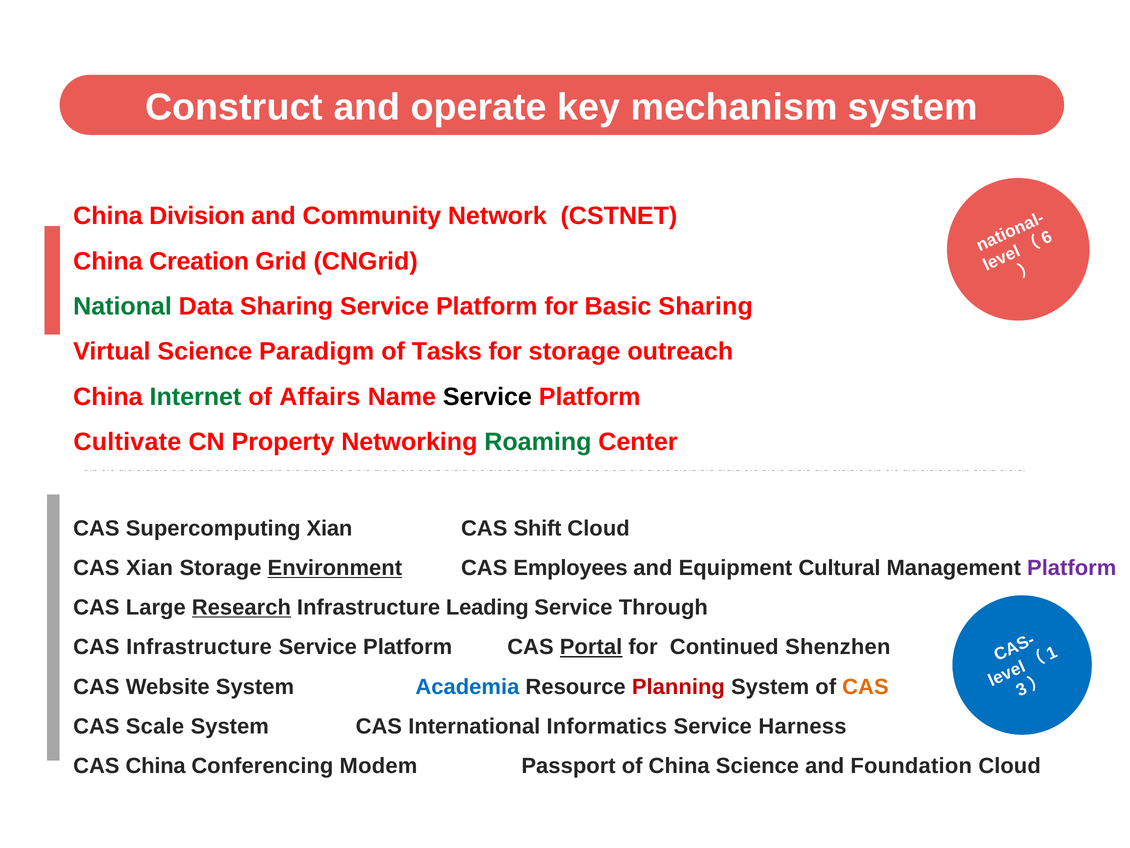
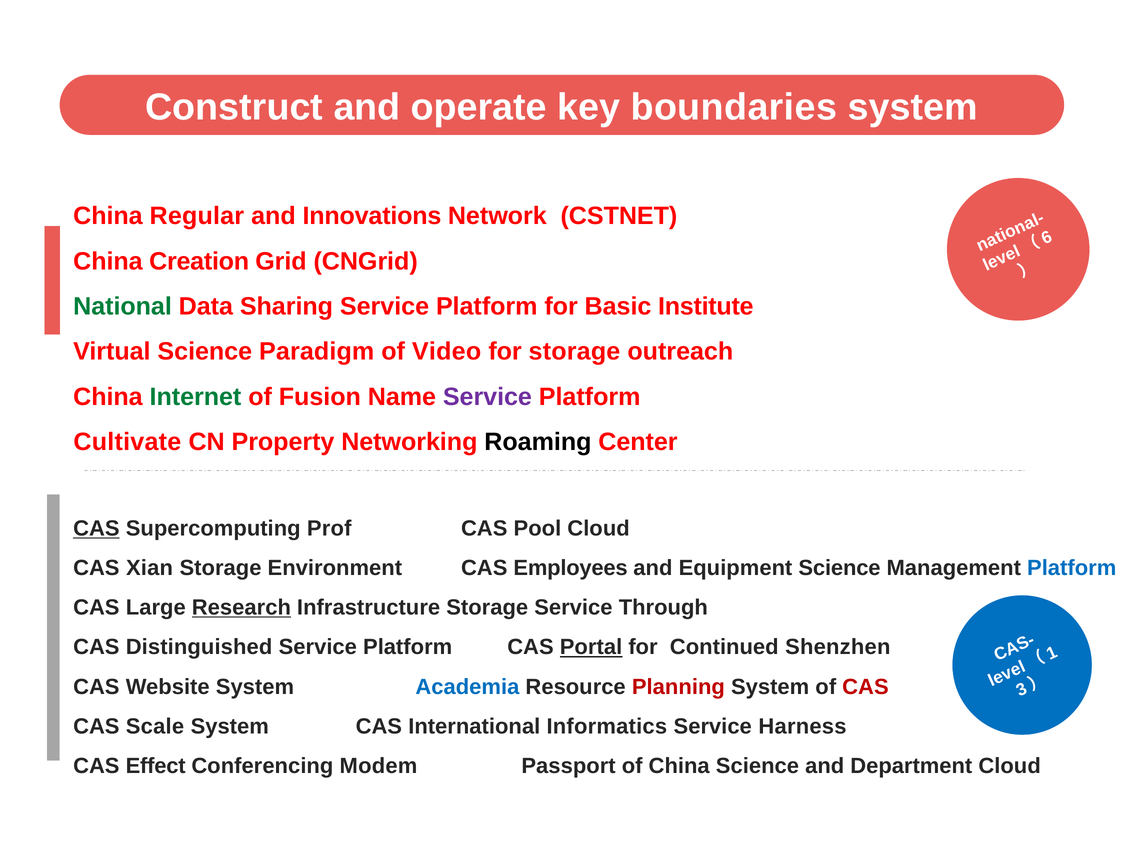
mechanism: mechanism -> boundaries (734, 107)
Division: Division -> Regular (197, 216)
Community: Community -> Innovations (372, 216)
Basic Sharing: Sharing -> Institute (706, 306)
Tasks: Tasks -> Video (447, 351)
Affairs: Affairs -> Fusion (320, 397)
Service colour: black -> purple (487, 397)
Roaming colour: green -> black (538, 442)
CAS underline: none -> present (96, 528)
Supercomputing Xian: Xian -> Prof (329, 528)
Shift: Shift -> Pool (537, 528)
Environment underline: present -> none (335, 568)
Equipment Cultural: Cultural -> Science (840, 568)
Platform colour: purple -> blue (1072, 568)
Infrastructure Leading: Leading -> Storage (487, 607)
CAS Infrastructure: Infrastructure -> Distinguished (199, 647)
CAS colour: orange -> red (865, 686)
CAS China: China -> Effect (156, 765)
Foundation: Foundation -> Department (911, 765)
